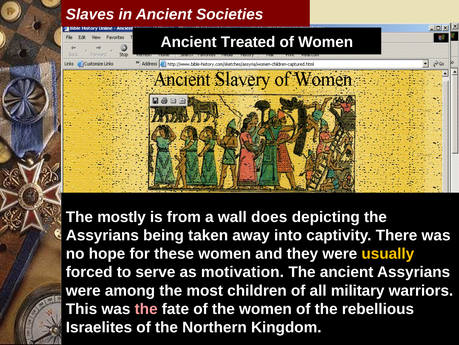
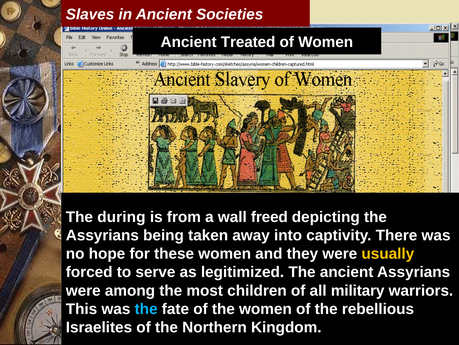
mostly: mostly -> during (121, 217)
does: does -> freed (269, 217)
motivation: motivation -> legitimized (243, 272)
the colour: pink -> light blue (146, 308)
